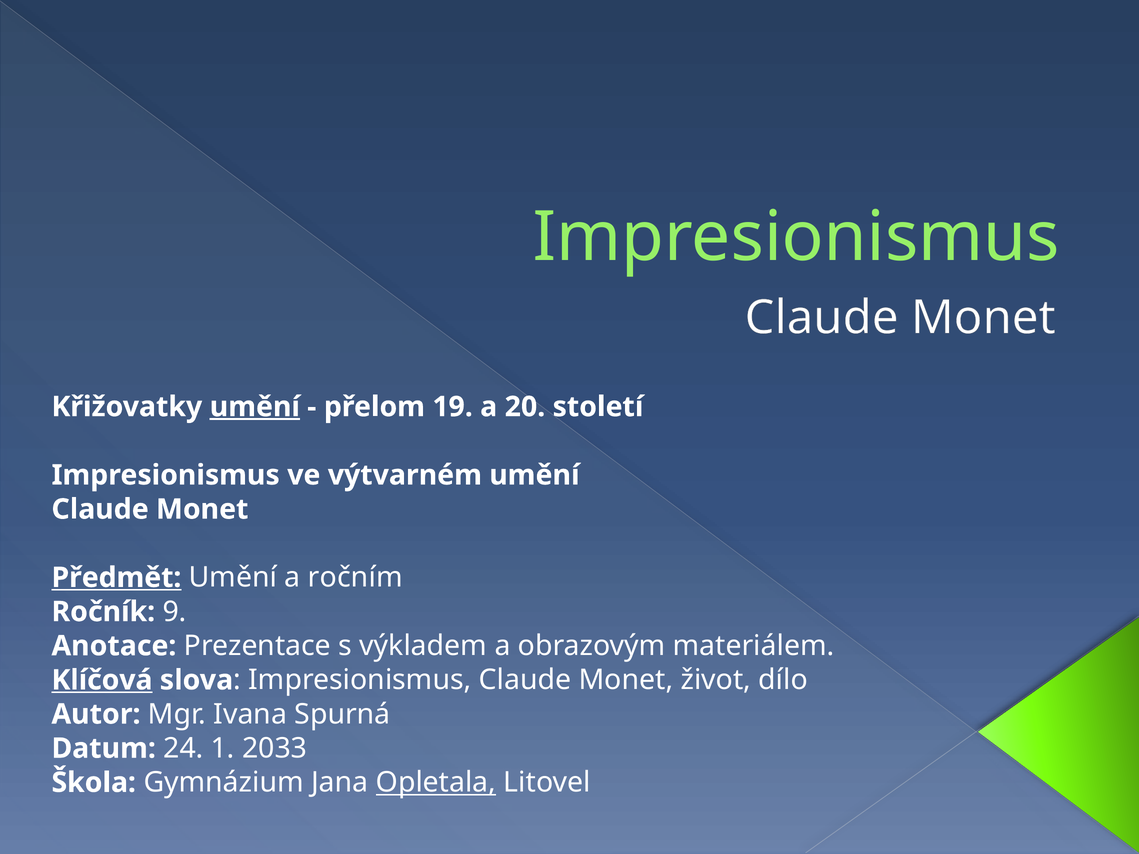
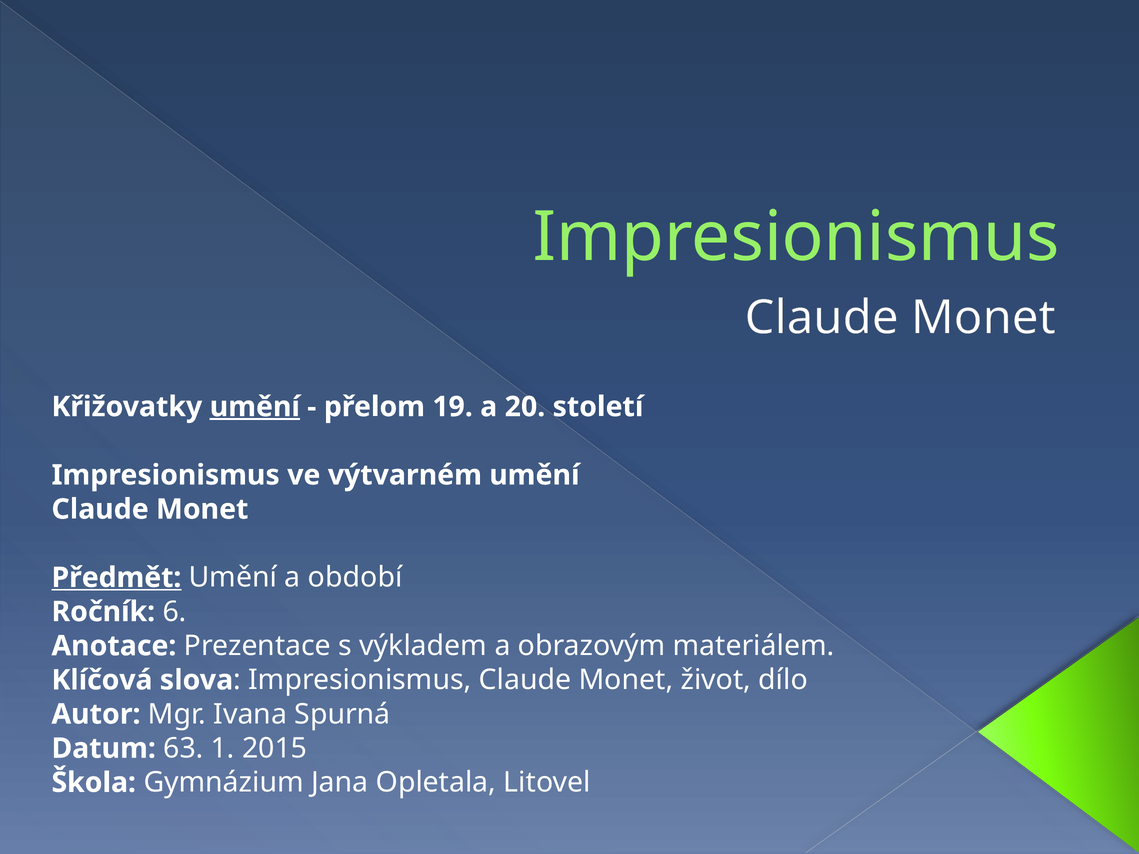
ročním: ročním -> období (355, 578)
9: 9 -> 6 (175, 612)
Klíčová underline: present -> none (102, 680)
24: 24 -> 63 (183, 749)
2033: 2033 -> 2015 (275, 749)
Opletala underline: present -> none (436, 783)
